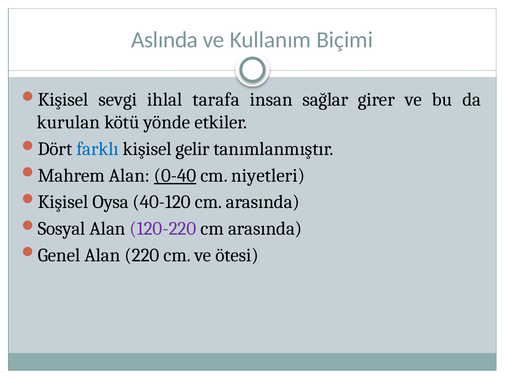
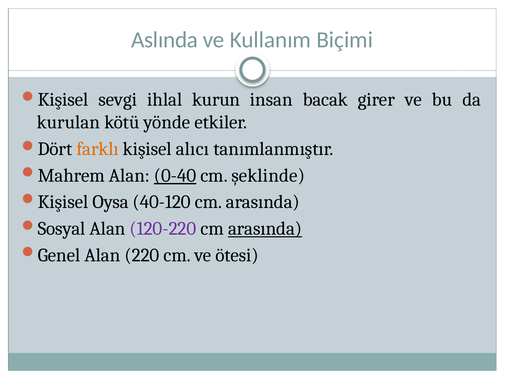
tarafa: tarafa -> kurun (216, 100)
sağlar: sağlar -> bacak (325, 100)
farklı colour: blue -> orange (98, 149)
gelir: gelir -> alıcı (192, 149)
niyetleri: niyetleri -> şeklinde (268, 175)
arasında underline: none -> present (265, 228)
